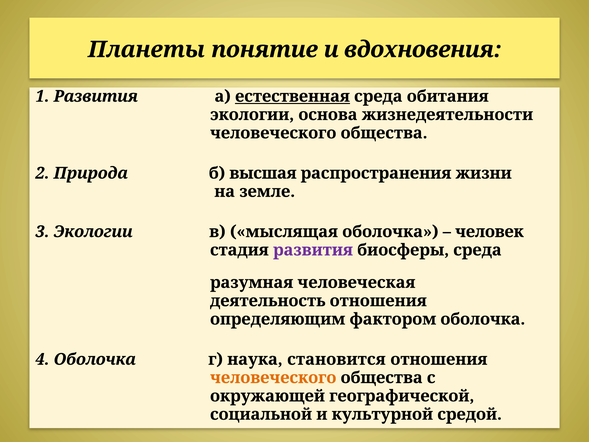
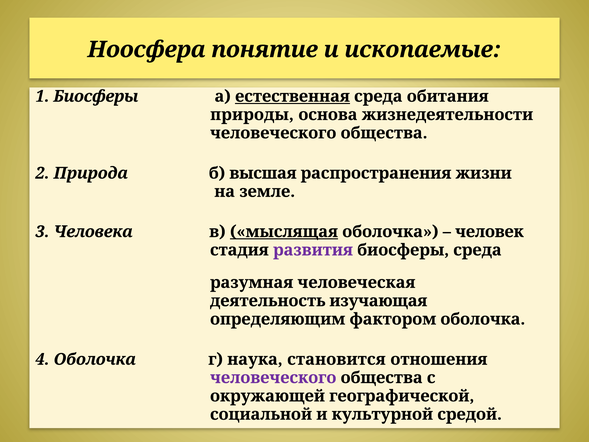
Планеты: Планеты -> Ноосфера (146, 50)
вдохновения: вдохновения -> ископаемые (423, 50)
1 Развития: Развития -> Биосферы (96, 96)
экологии: экологии -> природы (252, 115)
3 Экологии: Экологии -> Человека (93, 232)
мыслящая underline: none -> present (284, 232)
деятельность отношения: отношения -> изучающая (378, 301)
человеческого colour: orange -> purple (273, 377)
